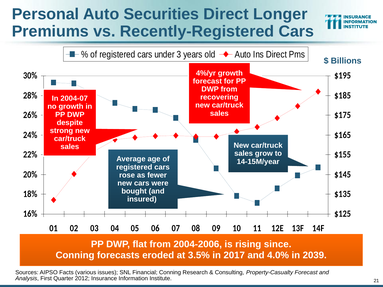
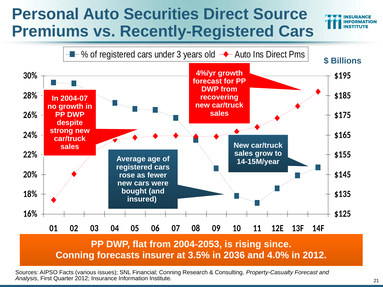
Longer: Longer -> Source (280, 14)
2004-2006: 2004-2006 -> 2004-2053 (198, 245)
eroded: eroded -> insurer (158, 255)
2017: 2017 -> 2036 (234, 255)
in 2039: 2039 -> 2012 (315, 255)
